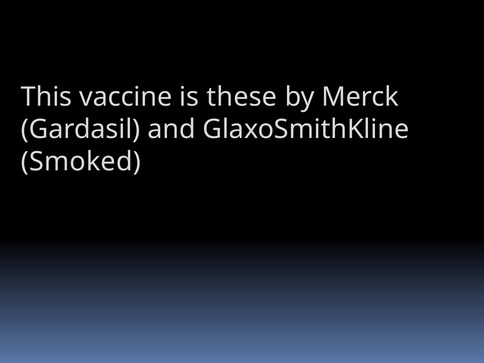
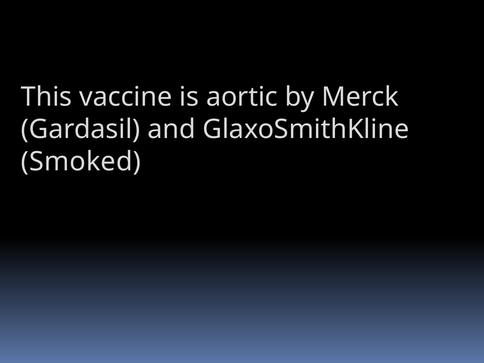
these: these -> aortic (242, 97)
